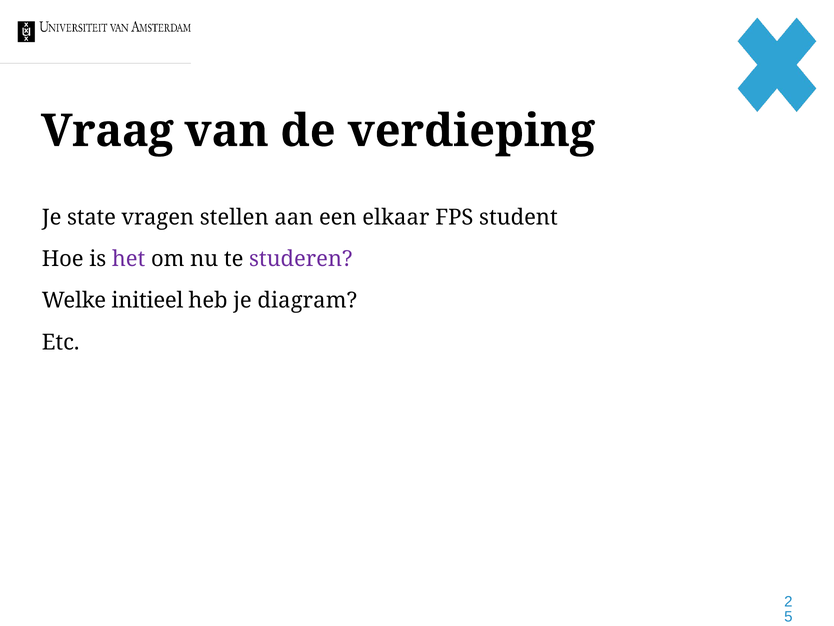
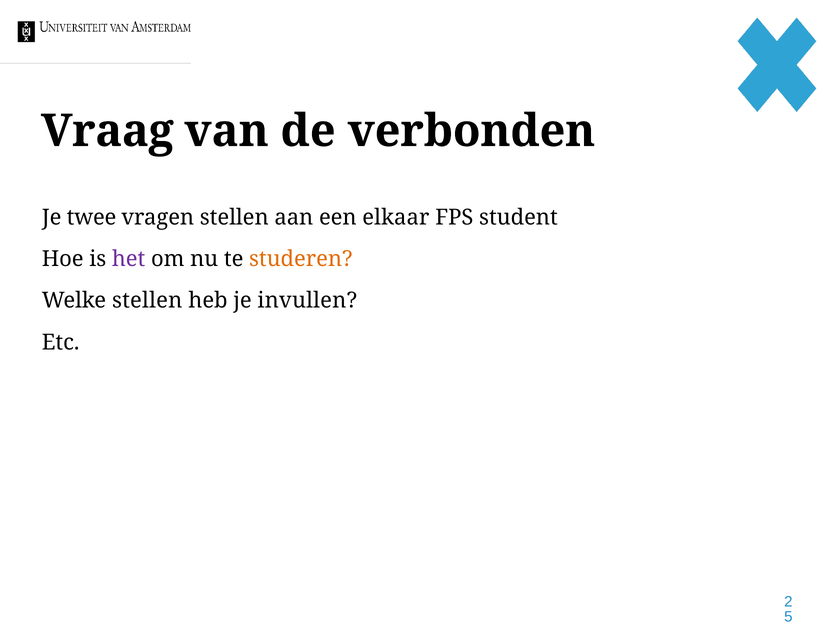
verdieping: verdieping -> verbonden (471, 131)
state: state -> twee (92, 217)
studeren colour: purple -> orange (301, 259)
Welke initieel: initieel -> stellen (147, 300)
diagram: diagram -> invullen (307, 300)
